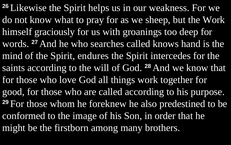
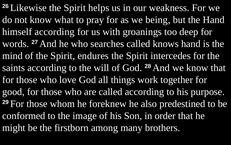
sheep: sheep -> being (158, 20)
the Work: Work -> Hand (214, 20)
himself graciously: graciously -> according (55, 32)
